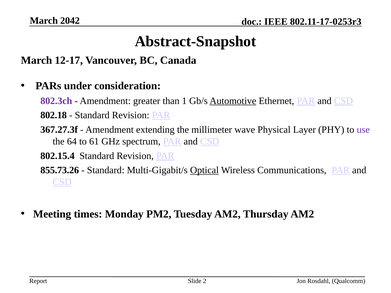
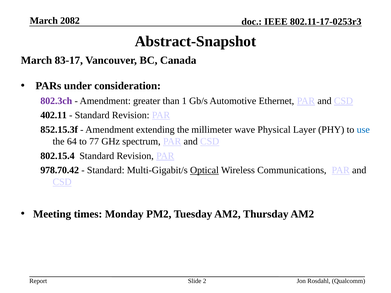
2042: 2042 -> 2082 (70, 21)
12-17: 12-17 -> 83-17 (69, 60)
Automotive underline: present -> none (233, 101)
802.18: 802.18 -> 402.11 (54, 115)
367.27.3f: 367.27.3f -> 852.15.3f (59, 130)
use colour: purple -> blue (363, 130)
61: 61 -> 77 (94, 142)
855.73.26: 855.73.26 -> 978.70.42 (60, 170)
